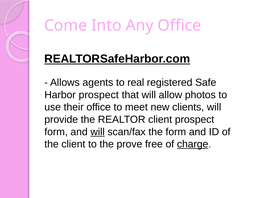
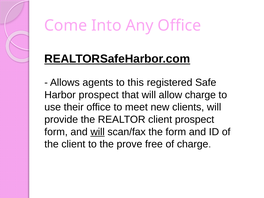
real: real -> this (136, 83)
allow photos: photos -> charge (200, 95)
charge underline: present -> none (193, 144)
